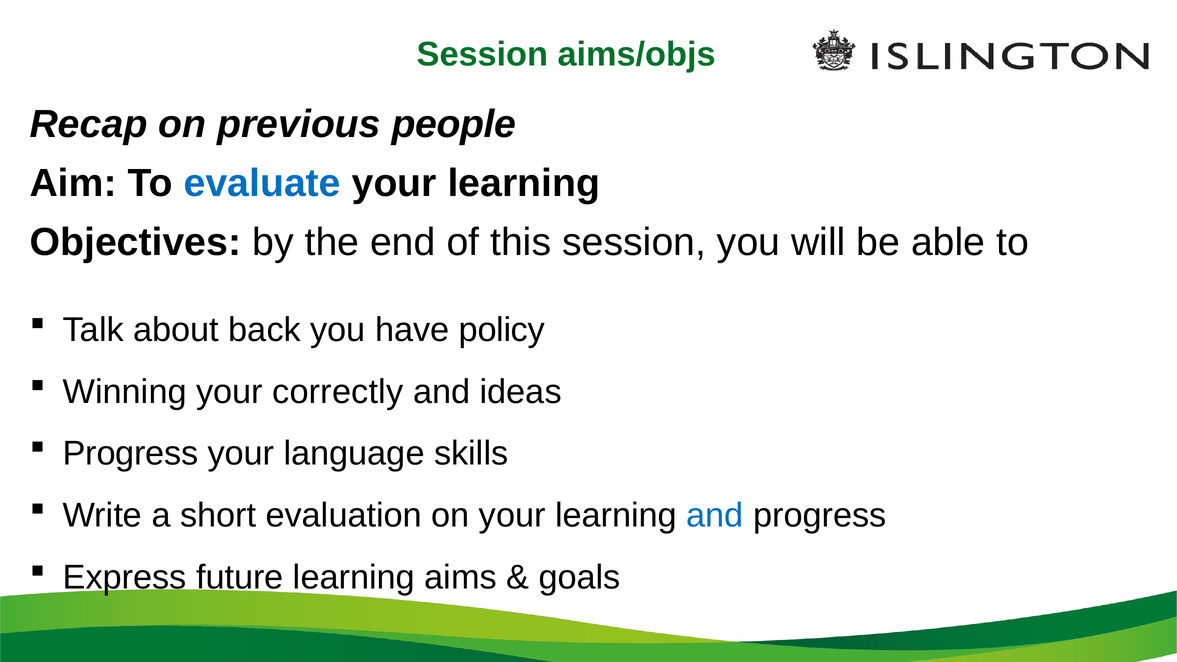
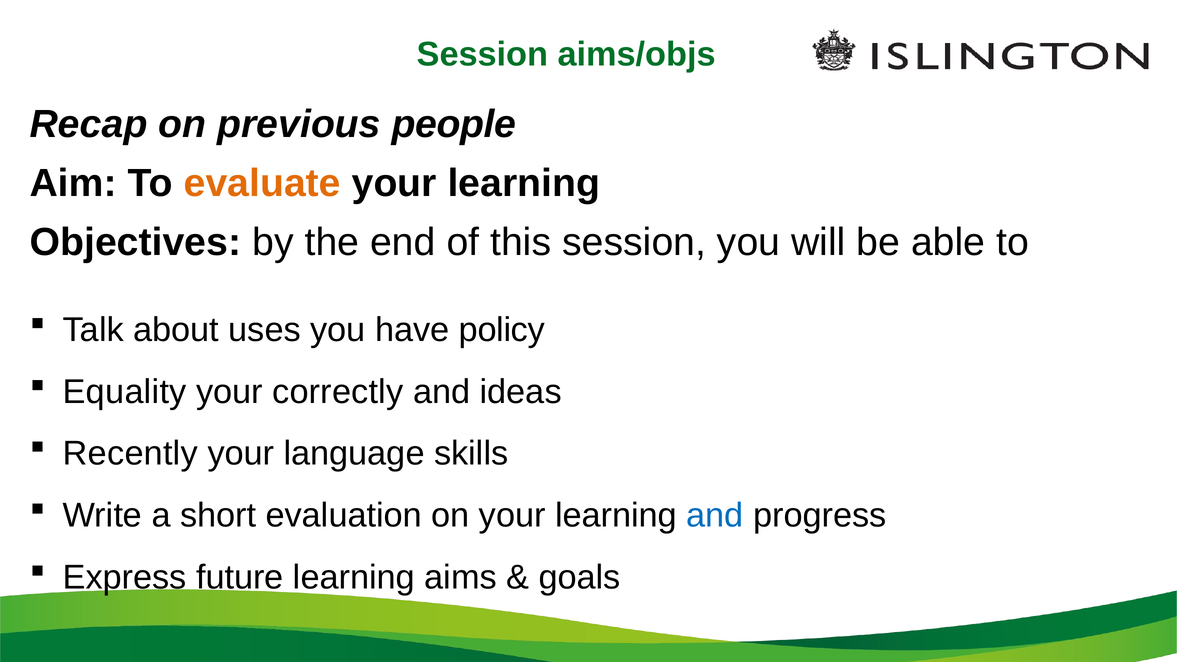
evaluate colour: blue -> orange (262, 183)
back: back -> uses (265, 330)
Winning: Winning -> Equality (125, 392)
Progress: Progress -> Recently (130, 454)
